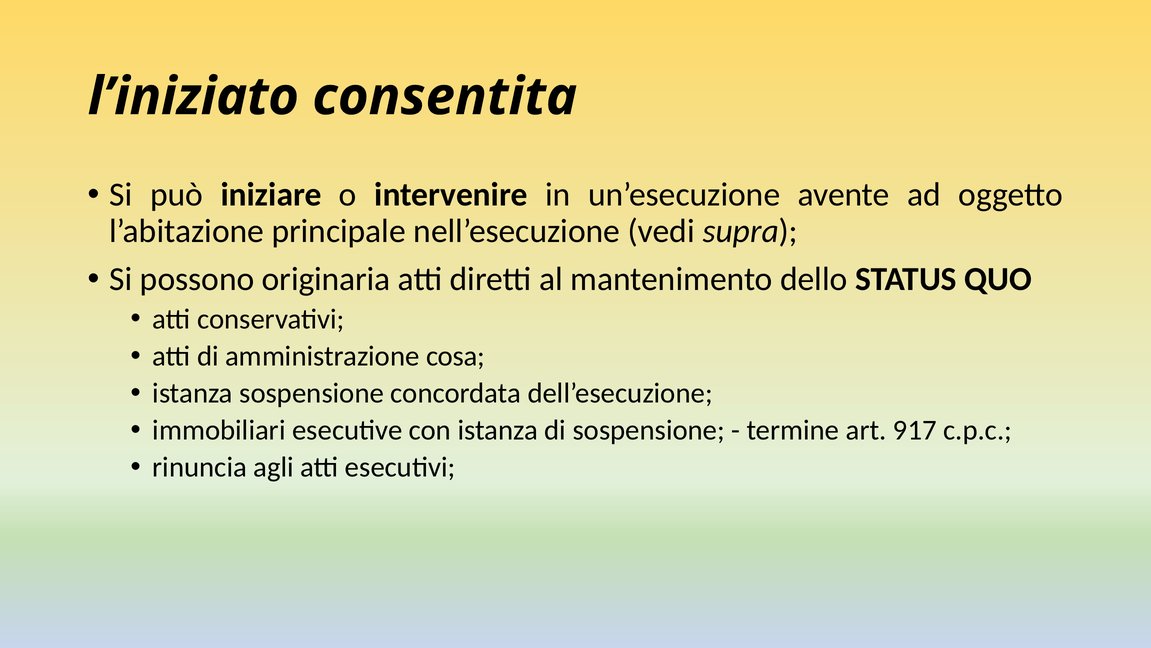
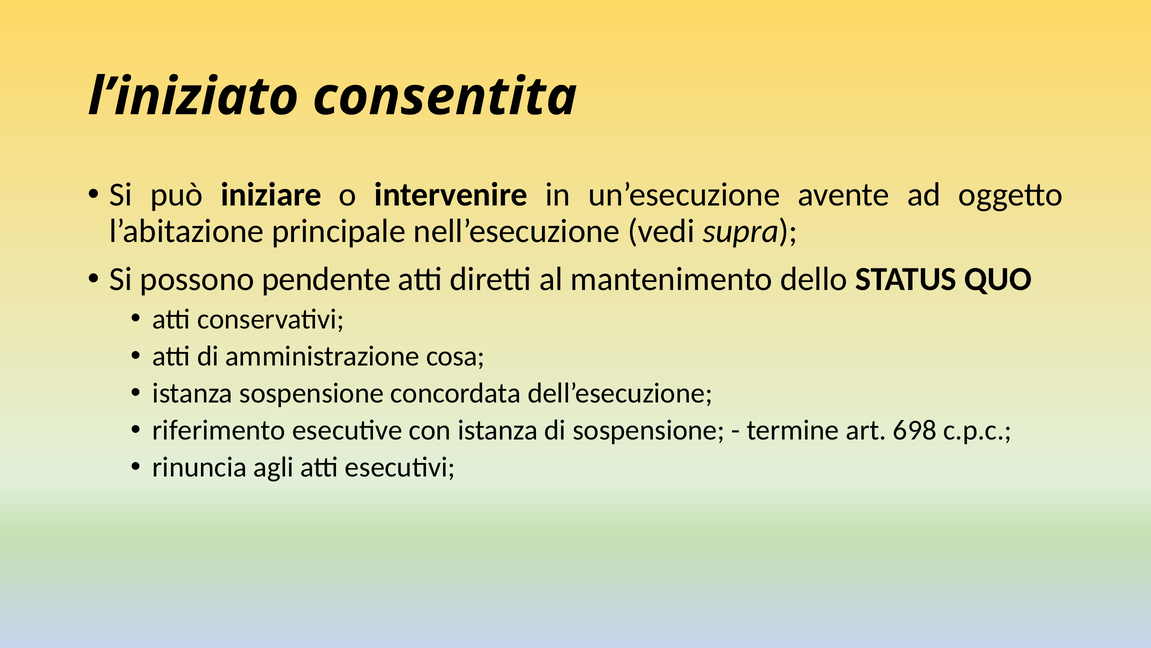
originaria: originaria -> pendente (326, 279)
immobiliari: immobiliari -> riferimento (219, 430)
917: 917 -> 698 (915, 430)
